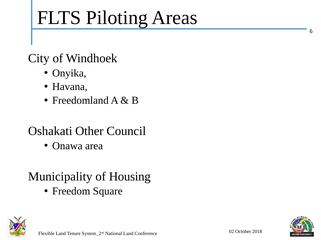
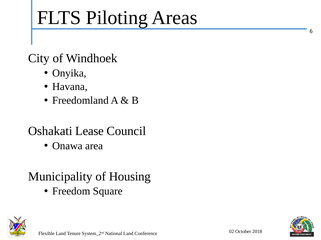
Other: Other -> Lease (89, 132)
